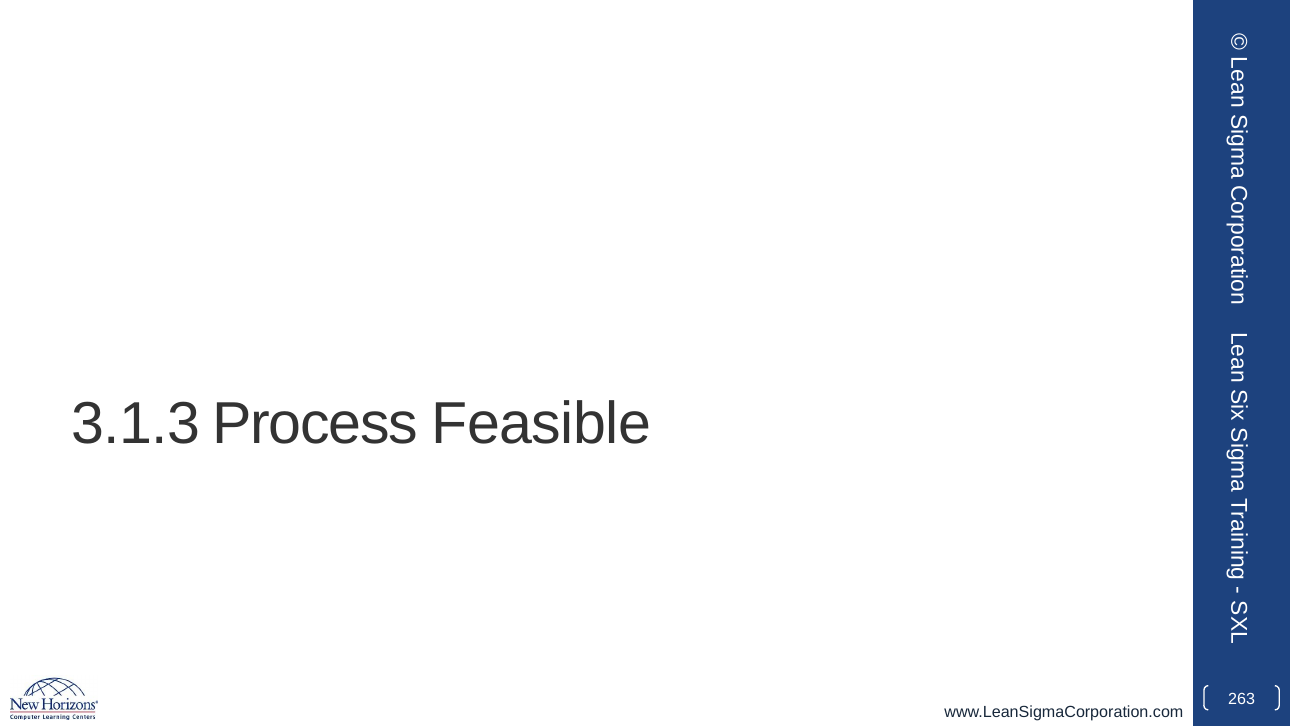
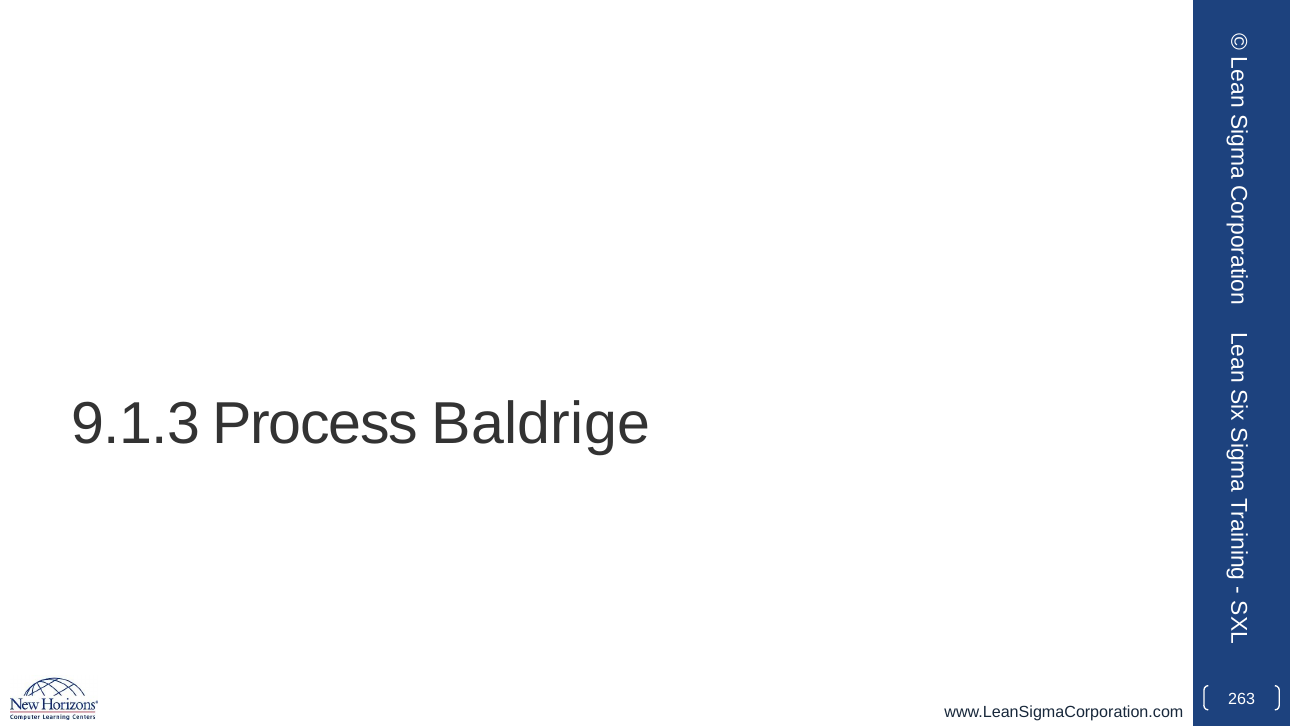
3.1.3: 3.1.3 -> 9.1.3 (136, 424)
Feasible: Feasible -> Baldrige (541, 424)
